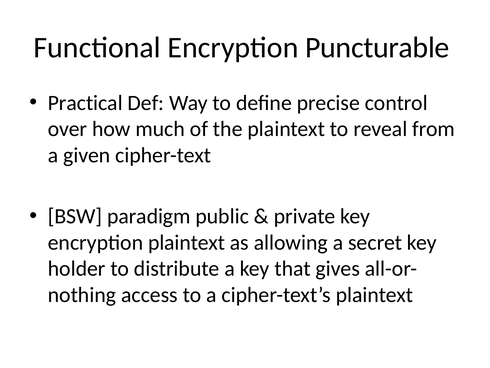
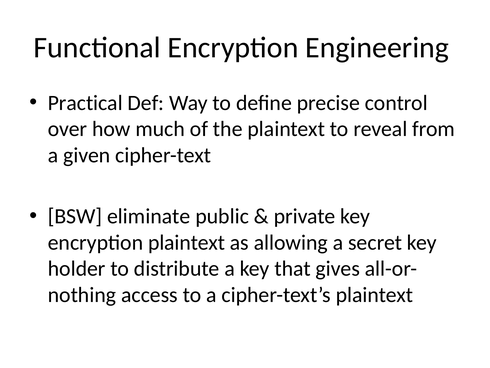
Puncturable: Puncturable -> Engineering (377, 47)
paradigm: paradigm -> eliminate (149, 216)
